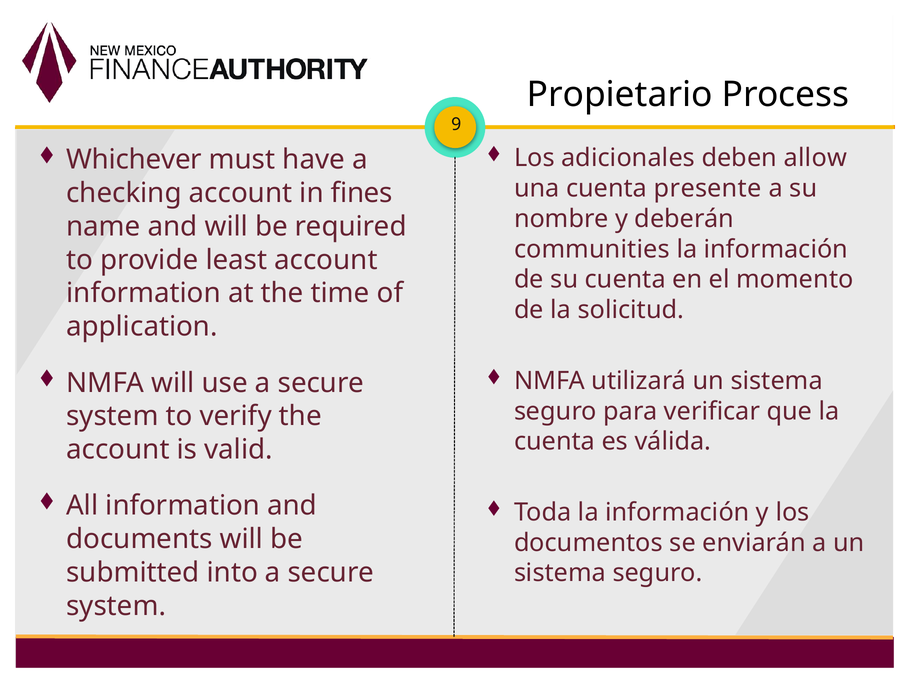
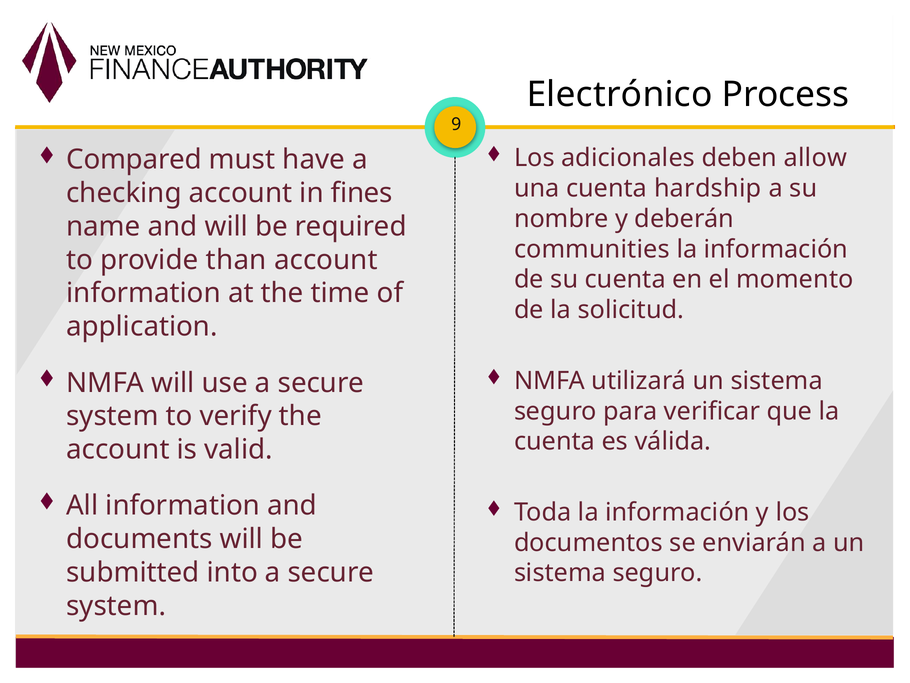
Propietario: Propietario -> Electrónico (620, 94)
Whichever: Whichever -> Compared (134, 160)
presente: presente -> hardship (708, 188)
least: least -> than (236, 260)
